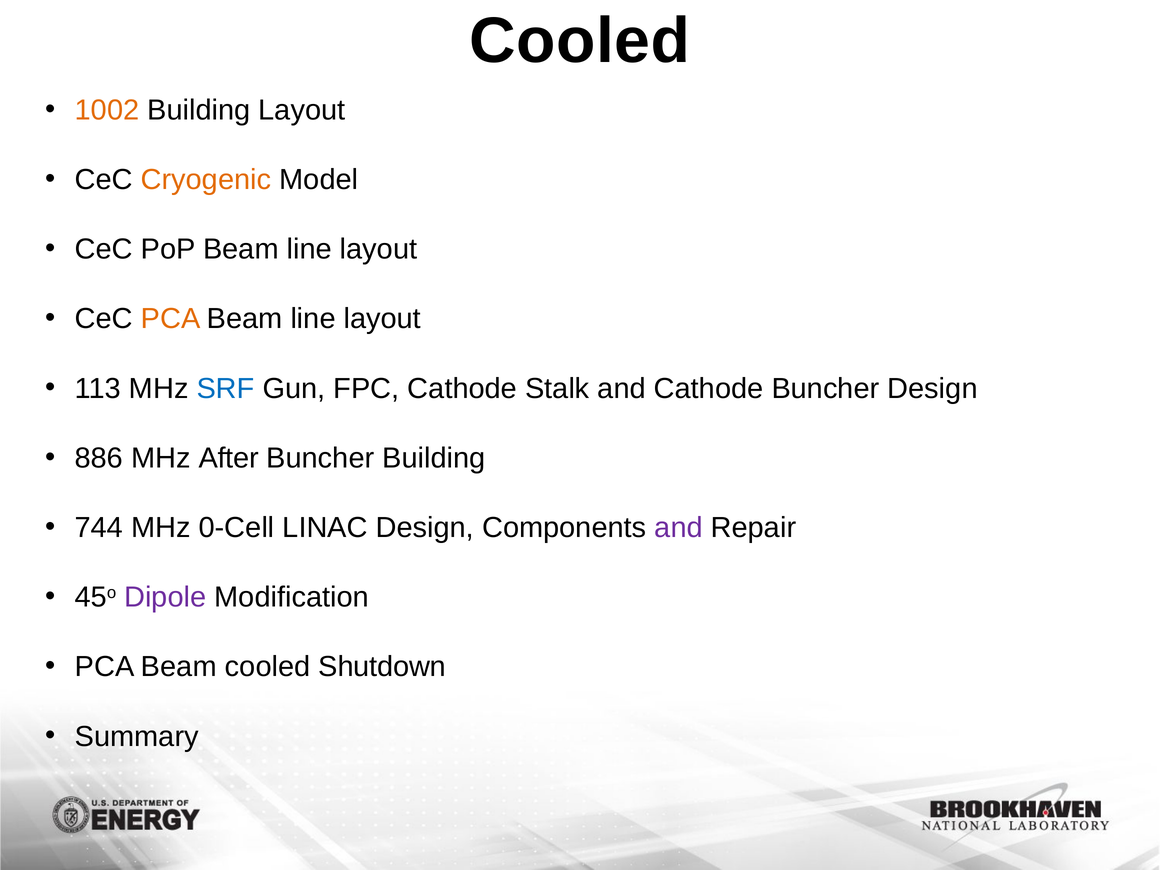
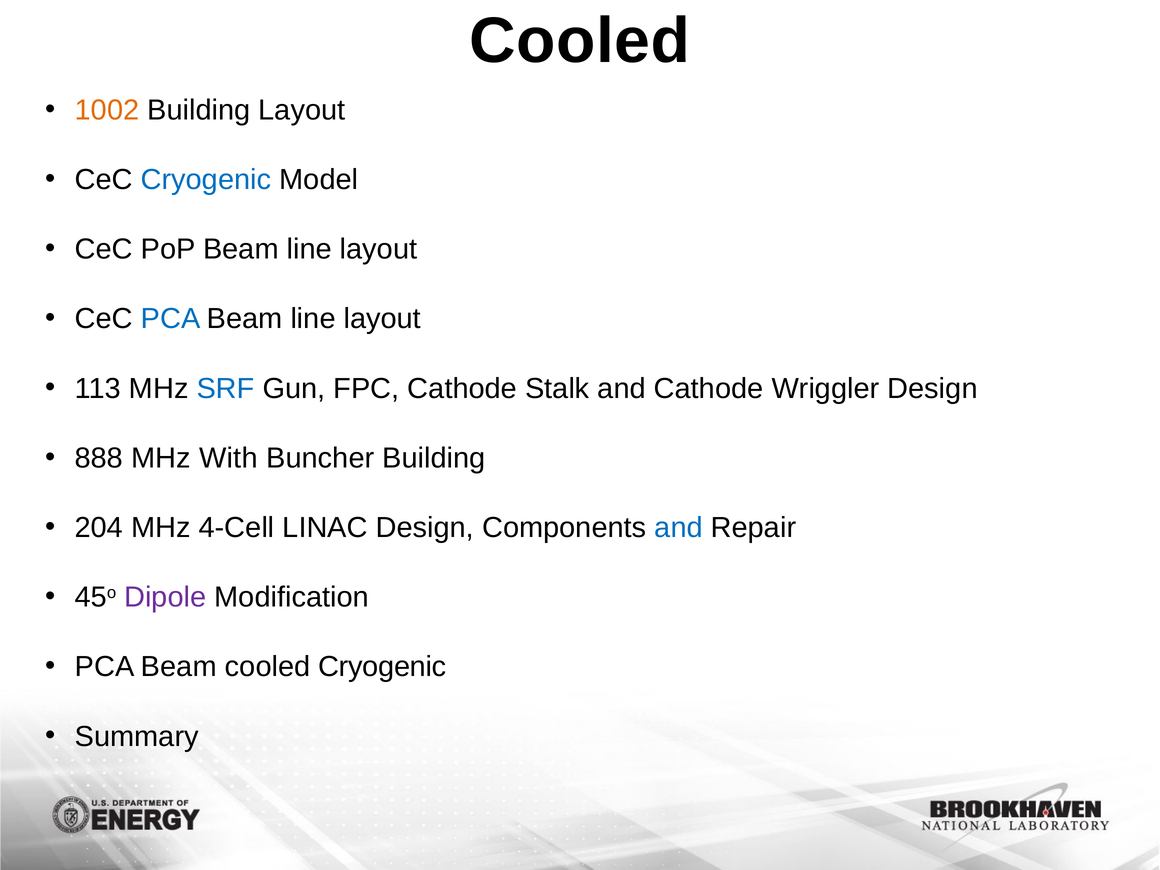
Cryogenic colour: orange -> blue (206, 180)
PCA colour: orange -> blue (171, 319)
Cathode Buncher: Buncher -> Wriggler (825, 388)
886: 886 -> 888 (99, 458)
After: After -> With (228, 458)
744: 744 -> 204 (99, 528)
0-Cell: 0-Cell -> 4-Cell (237, 528)
and colour: purple -> blue (679, 528)
cooled Shutdown: Shutdown -> Cryogenic (382, 667)
